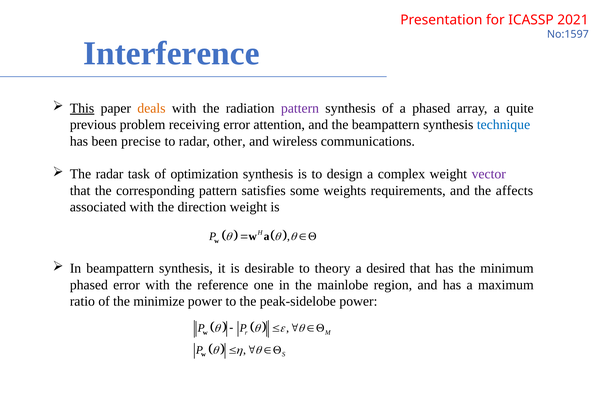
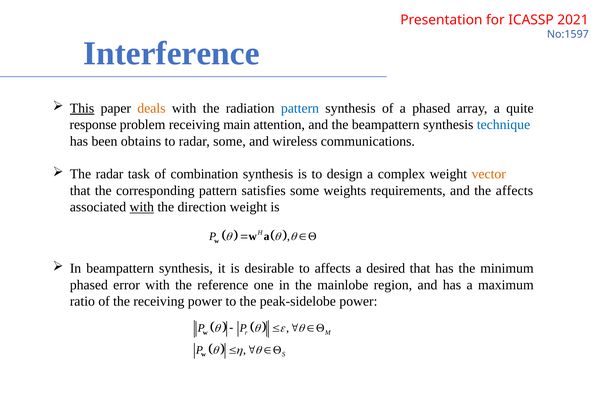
pattern colour: purple -> blue (300, 108)
previous: previous -> response (93, 125)
receiving error: error -> main (237, 125)
precise: precise -> obtains (141, 141)
radar other: other -> some (229, 141)
optimization: optimization -> combination (204, 174)
vector colour: purple -> orange (489, 174)
with underline: none -> present (142, 207)
to theory: theory -> affects (333, 268)
the minimize: minimize -> receiving (159, 301)
